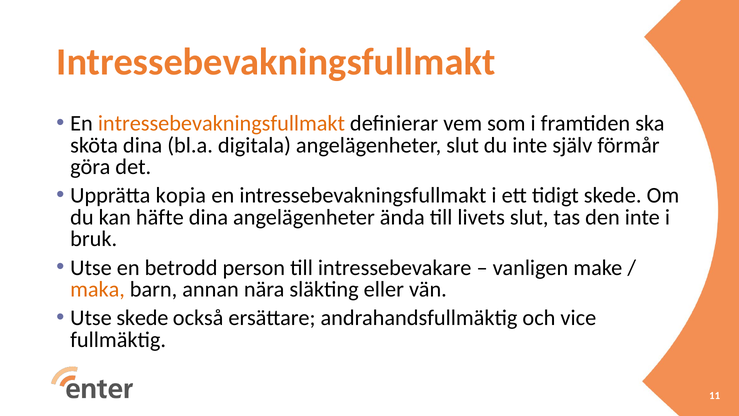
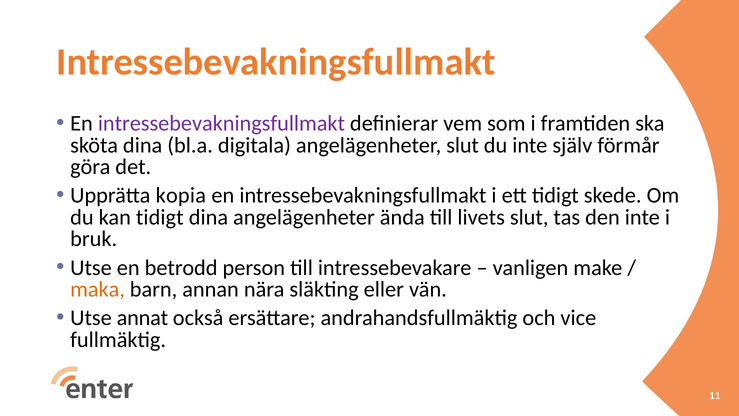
intressebevakningsfullmakt colour: orange -> purple (221, 123)
kan häfte: häfte -> tidigt (160, 217)
Utse skede: skede -> annat (142, 318)
